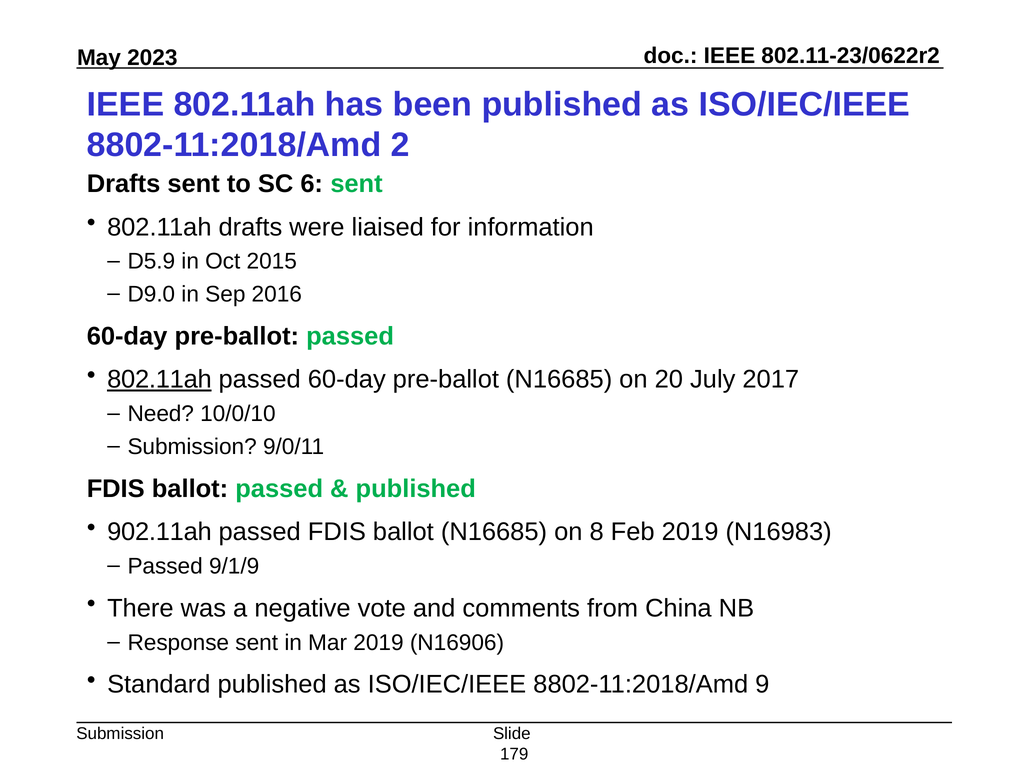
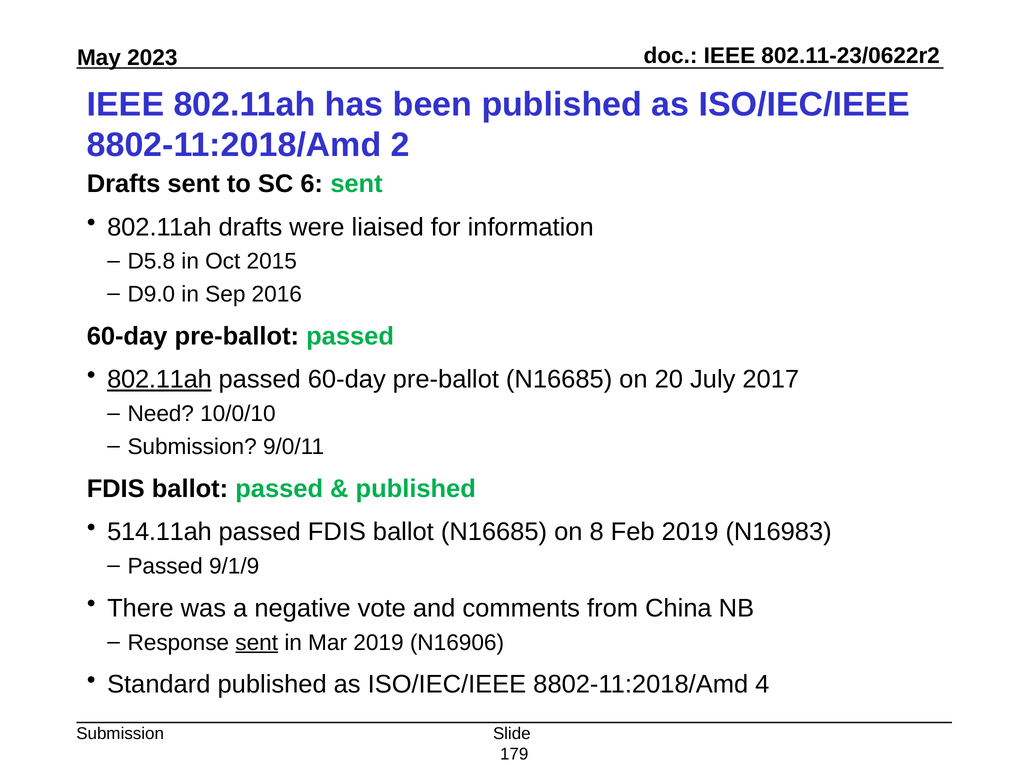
D5.9: D5.9 -> D5.8 (151, 261)
902.11ah: 902.11ah -> 514.11ah (159, 532)
sent underline: none -> present (257, 643)
9: 9 -> 4 (762, 684)
